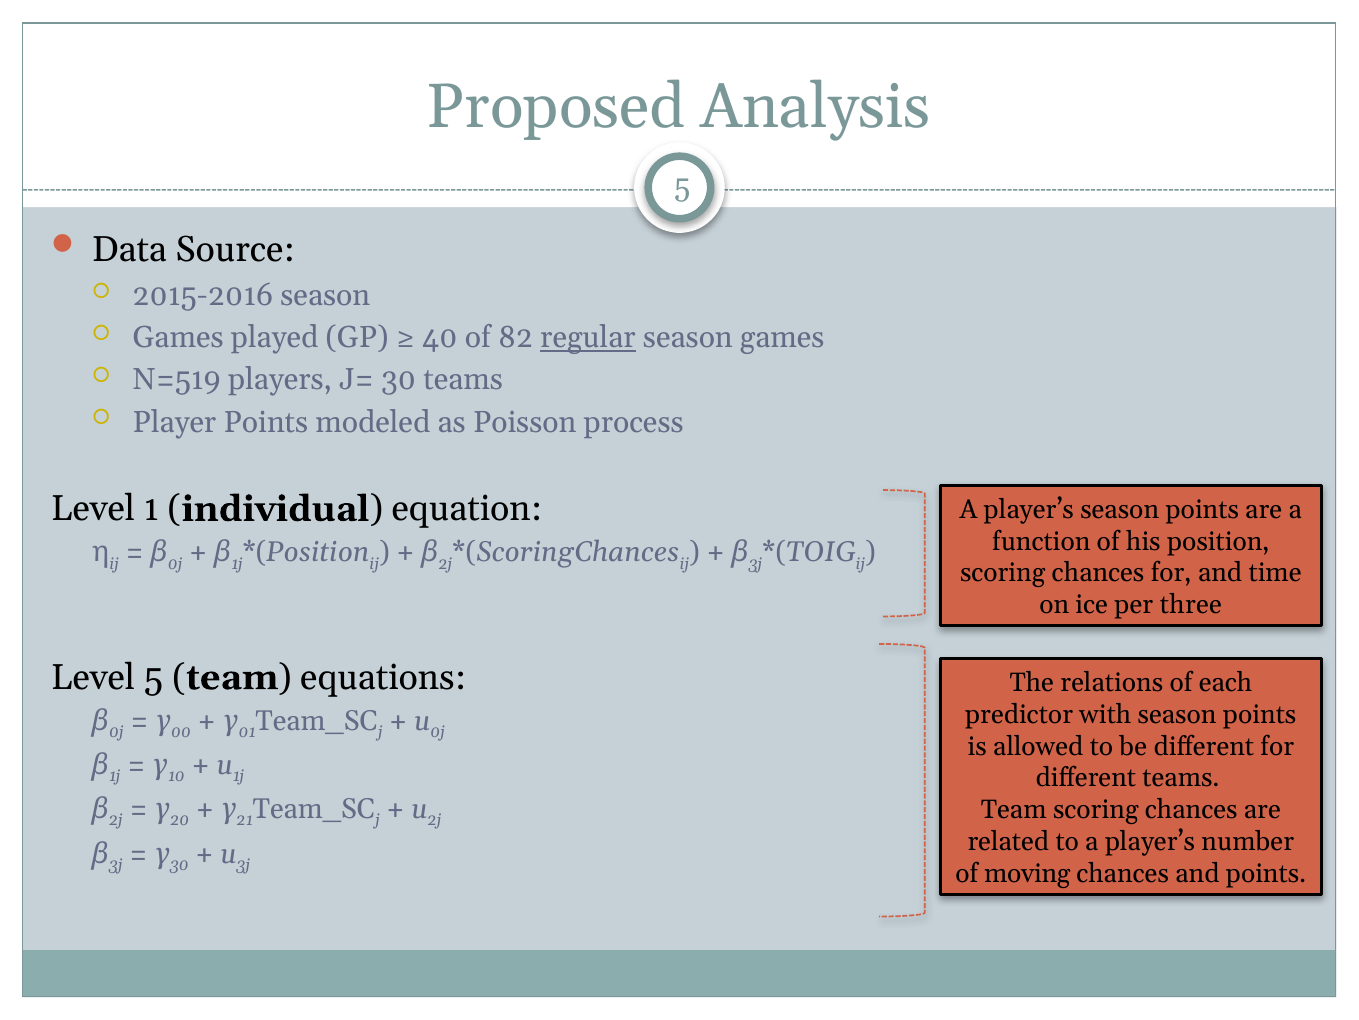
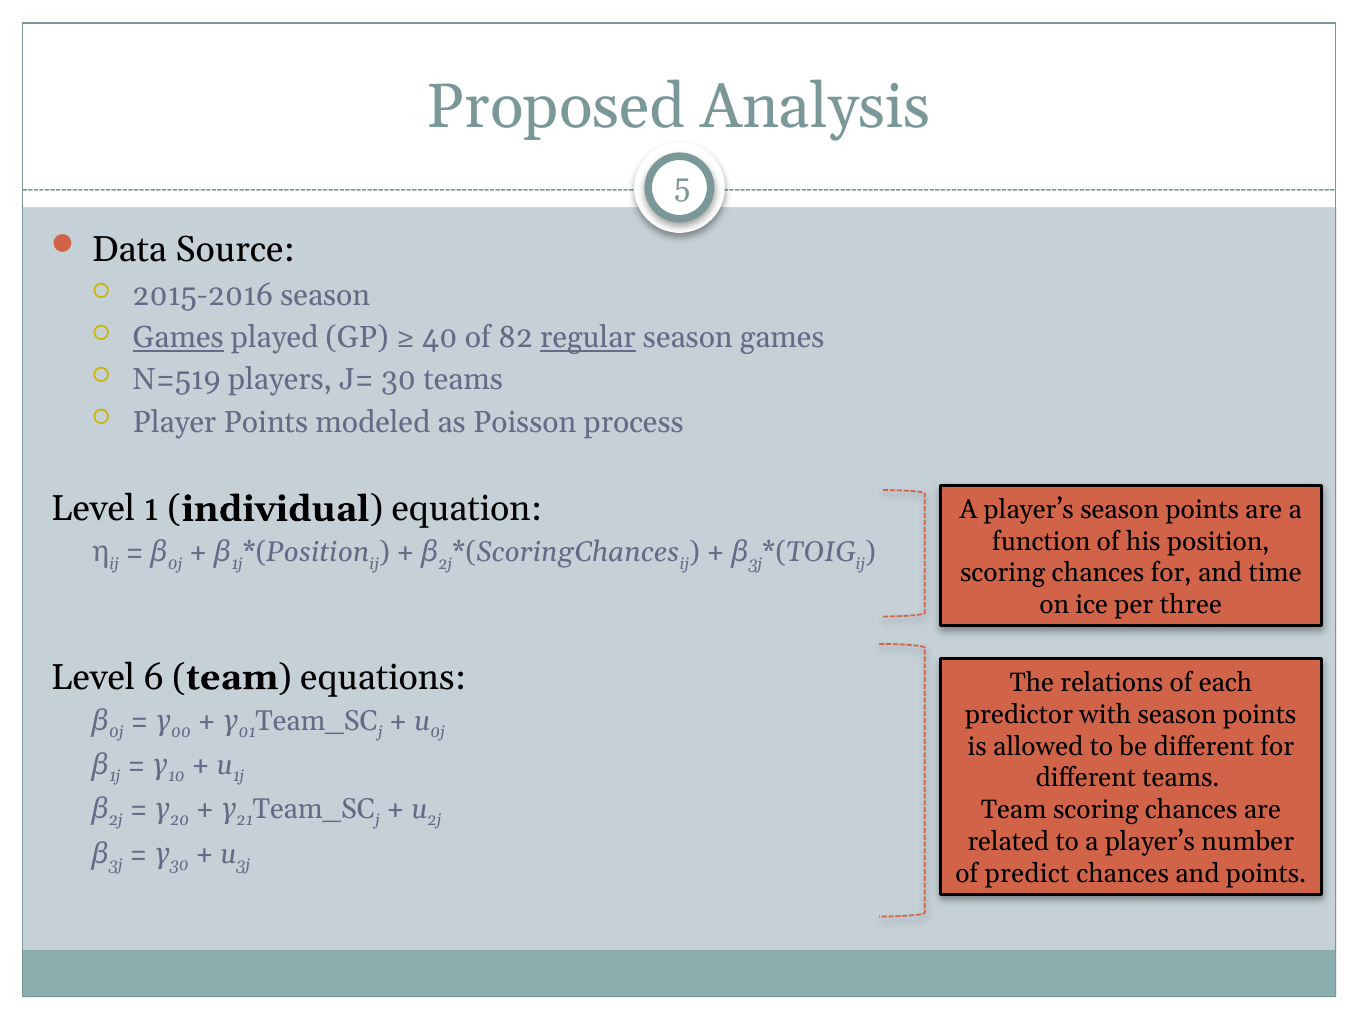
Games underline: none -> present (178, 337)
Level 5: 5 -> 6 (154, 677)
moving: moving -> predict (1027, 873)
